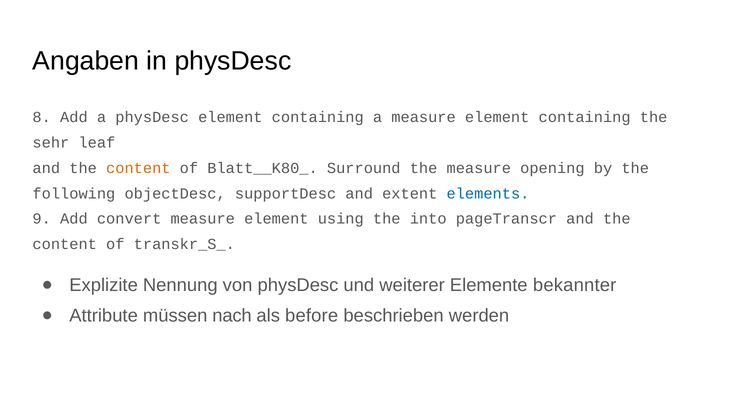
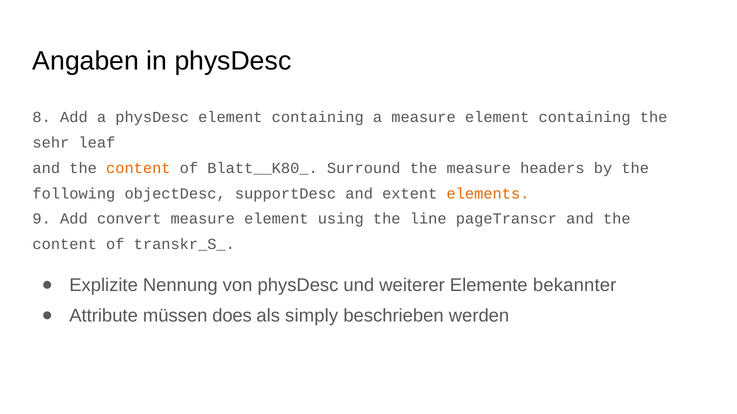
opening: opening -> headers (552, 168)
elements colour: blue -> orange (488, 194)
into: into -> line (428, 219)
nach: nach -> does (232, 316)
before: before -> simply (312, 316)
